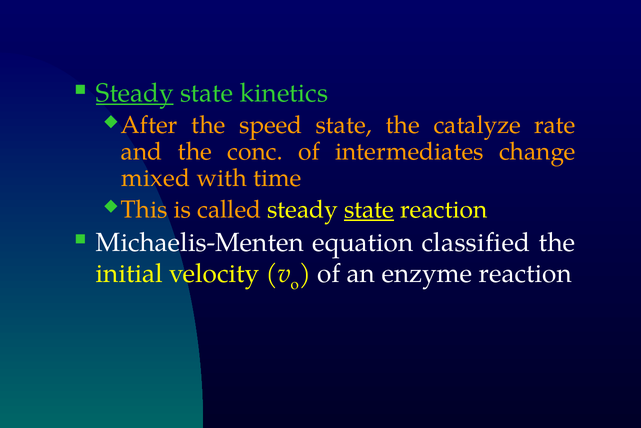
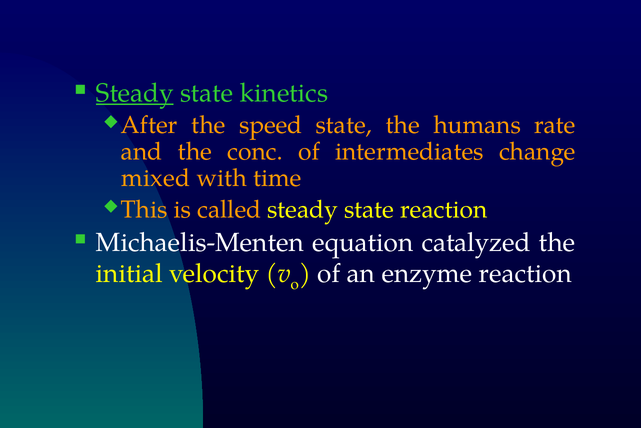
catalyze: catalyze -> humans (477, 125)
state underline: present -> none (369, 210)
classified: classified -> catalyzed (476, 242)
